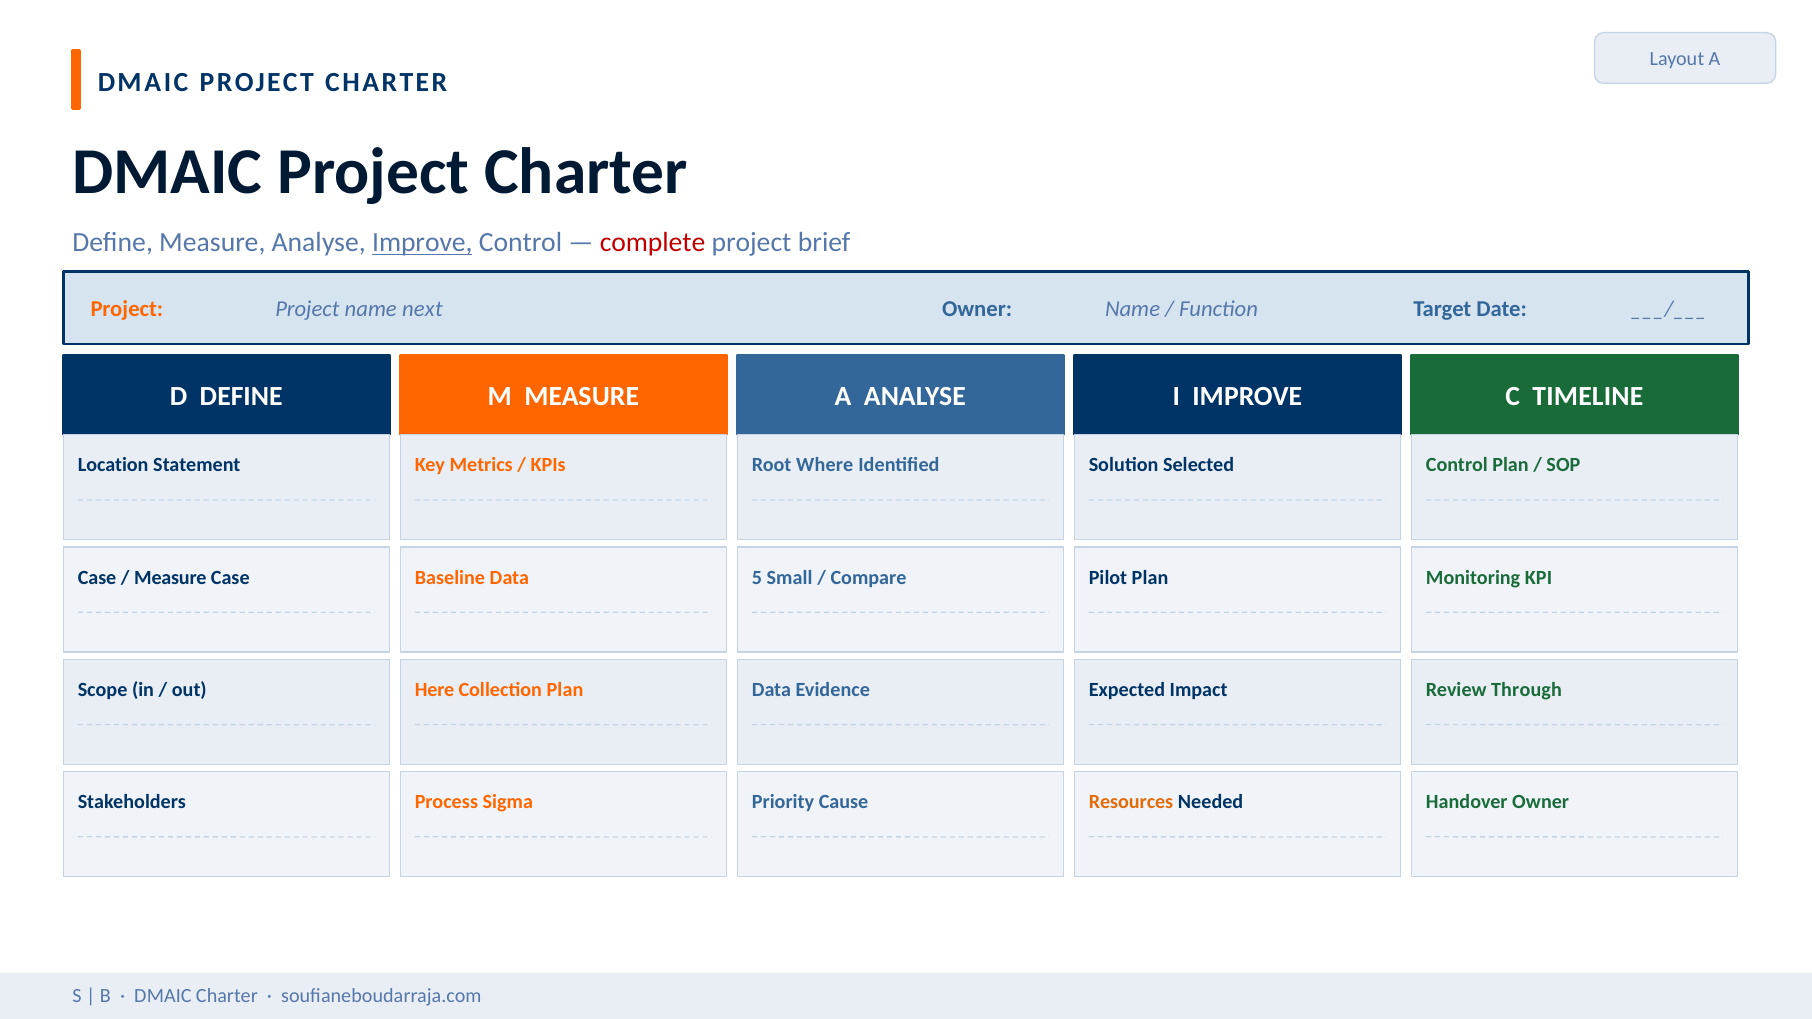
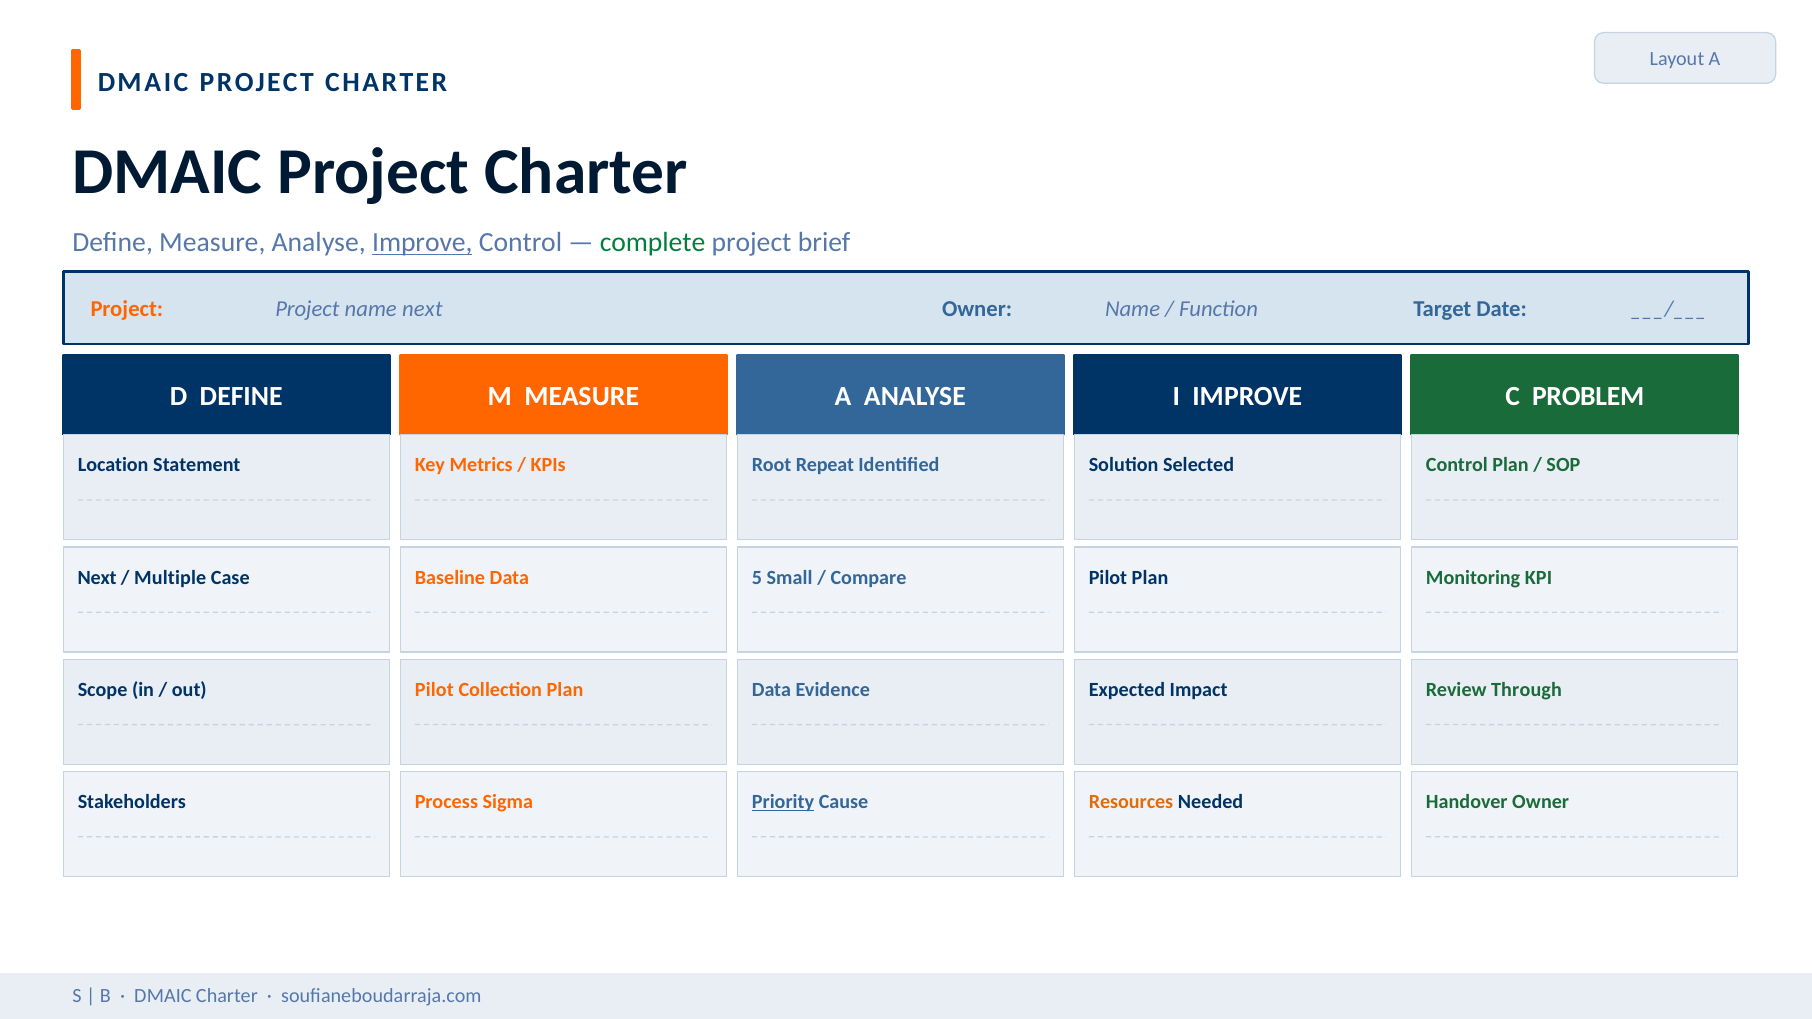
complete colour: red -> green (653, 243)
TIMELINE: TIMELINE -> PROBLEM (1588, 397)
Where: Where -> Repeat (825, 465)
Case: Case -> Next (97, 578)
Measure: Measure -> Multiple (170, 578)
Here: Here -> Pilot (434, 690)
Priority underline: none -> present (783, 802)
